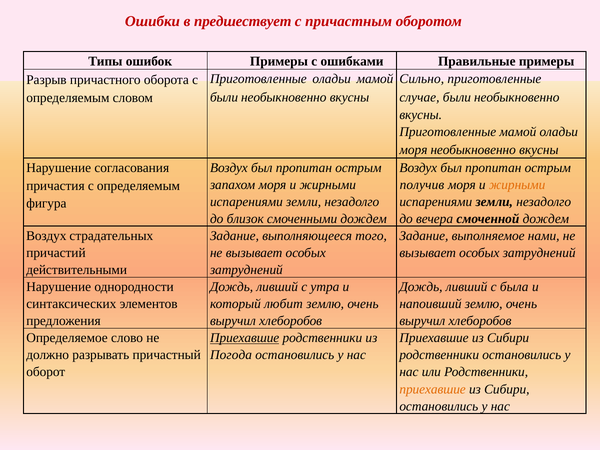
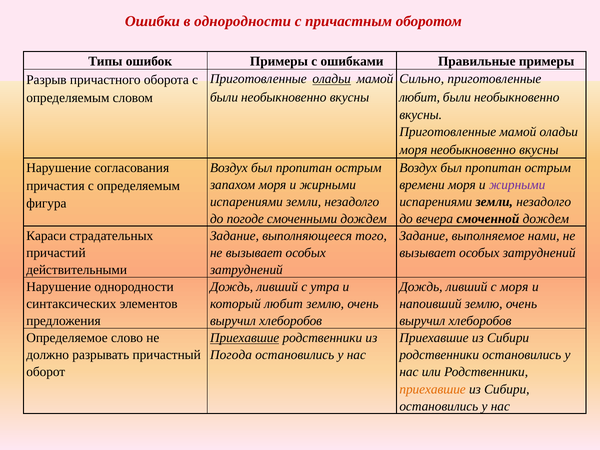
в предшествует: предшествует -> однородности (243, 21)
оладьи underline: none -> present (332, 79)
случае: случае -> любит (420, 97)
получив: получив -> времени (422, 185)
жирными colour: orange -> purple (517, 185)
близок: близок -> погоде (245, 219)
Воздух: Воздух -> Караси (46, 236)
с была: была -> моря (514, 287)
